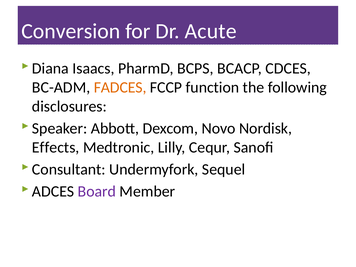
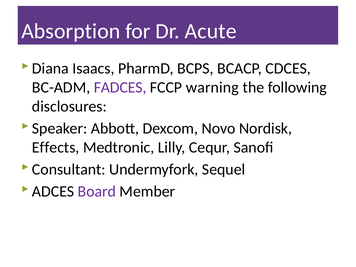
Conversion: Conversion -> Absorption (71, 31)
FADCES colour: orange -> purple (120, 87)
function: function -> warning (212, 87)
